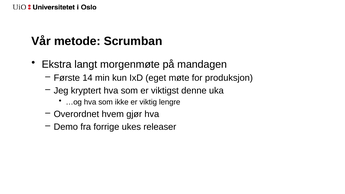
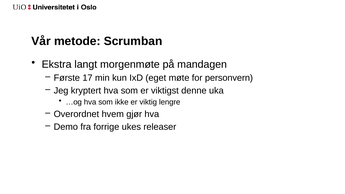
14: 14 -> 17 (87, 78)
produksjon: produksjon -> personvern (229, 78)
